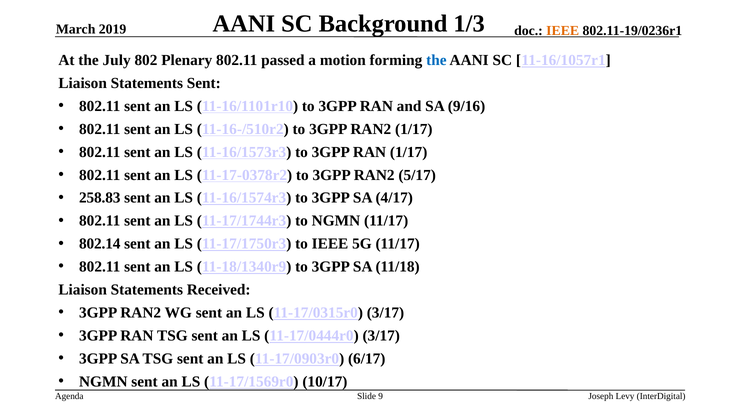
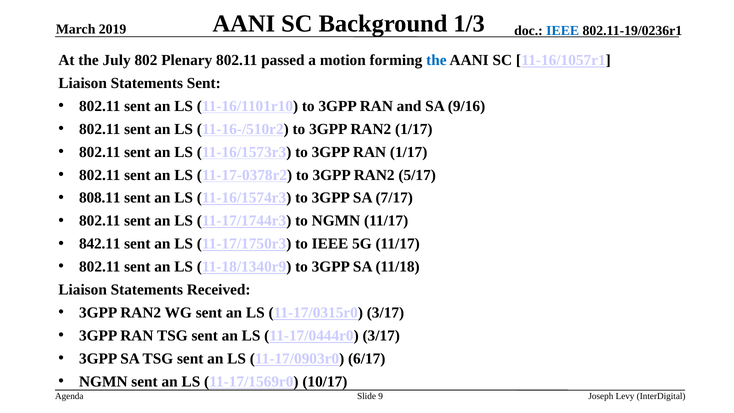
IEEE colour: orange -> blue (563, 31)
258.83: 258.83 -> 808.11 (100, 198)
4/17: 4/17 -> 7/17 (394, 198)
802.14: 802.14 -> 842.11 (100, 244)
